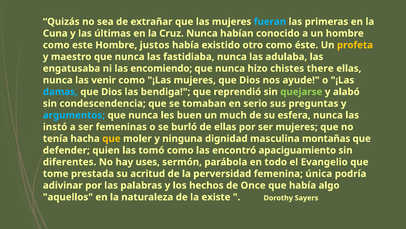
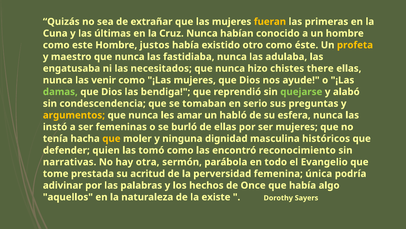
fueran colour: light blue -> yellow (270, 22)
encomiendo: encomiendo -> necesitados (161, 68)
damas colour: light blue -> light green (60, 92)
argumentos colour: light blue -> yellow (74, 115)
buen: buen -> amar (189, 115)
much: much -> habló (233, 115)
montañas: montañas -> históricos (326, 138)
apaciguamiento: apaciguamiento -> reconocimiento (297, 150)
diferentes: diferentes -> narrativas (70, 162)
uses: uses -> otra (148, 162)
